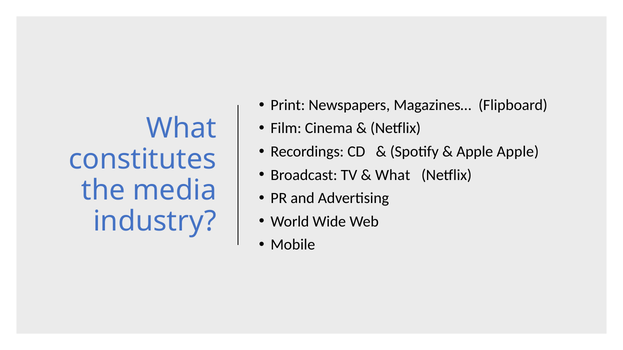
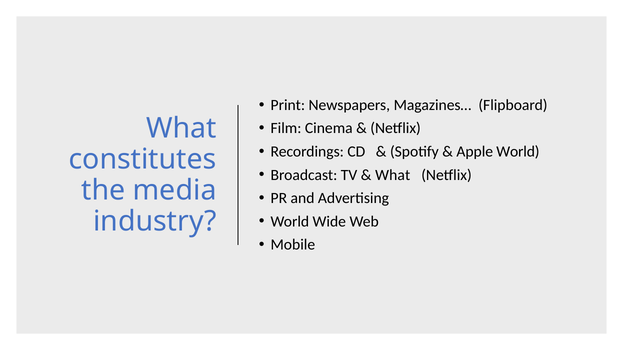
Apple Apple: Apple -> World (518, 152)
